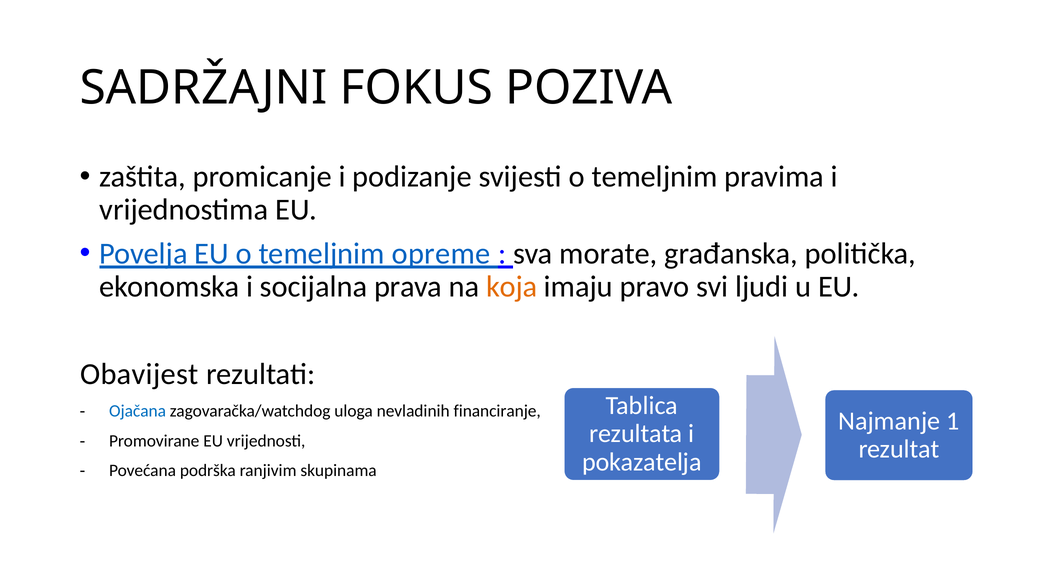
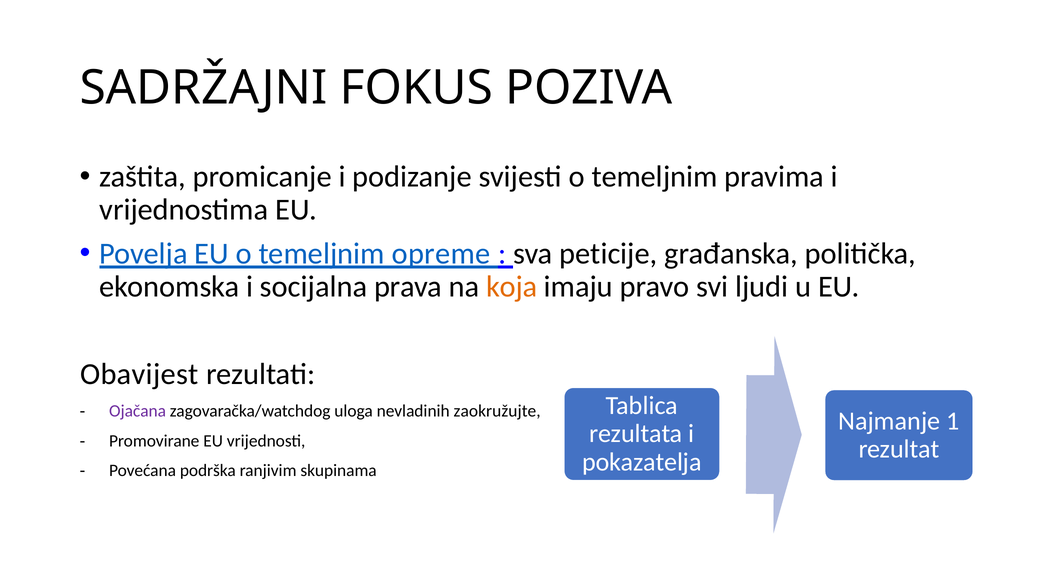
morate: morate -> peticije (608, 254)
Ojačana colour: blue -> purple (138, 411)
financiranje: financiranje -> zaokružujte (497, 411)
